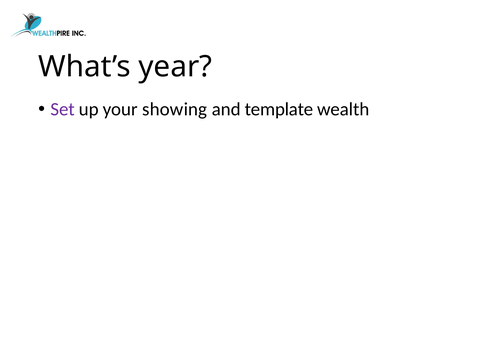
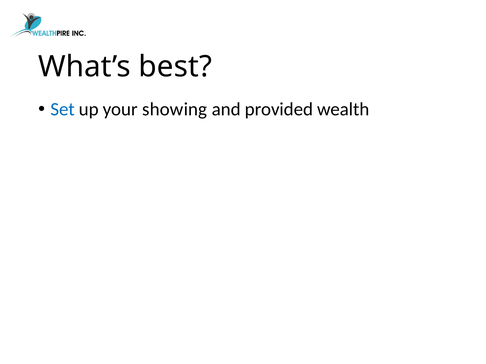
year: year -> best (175, 67)
Set colour: purple -> blue (63, 110)
template: template -> provided (279, 110)
